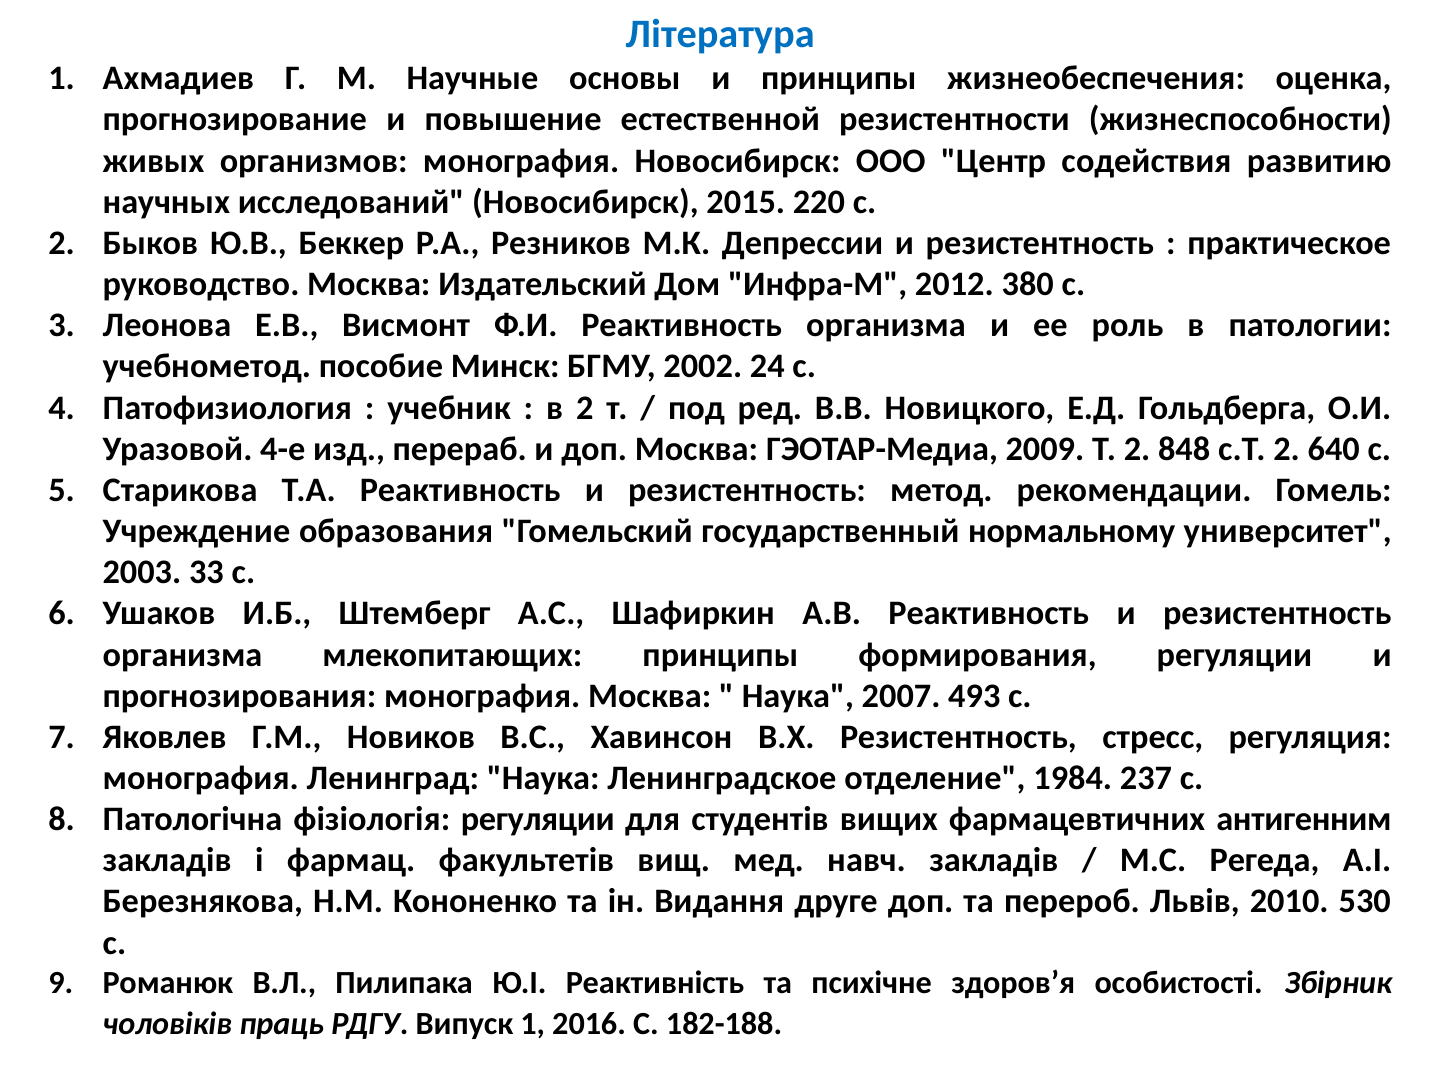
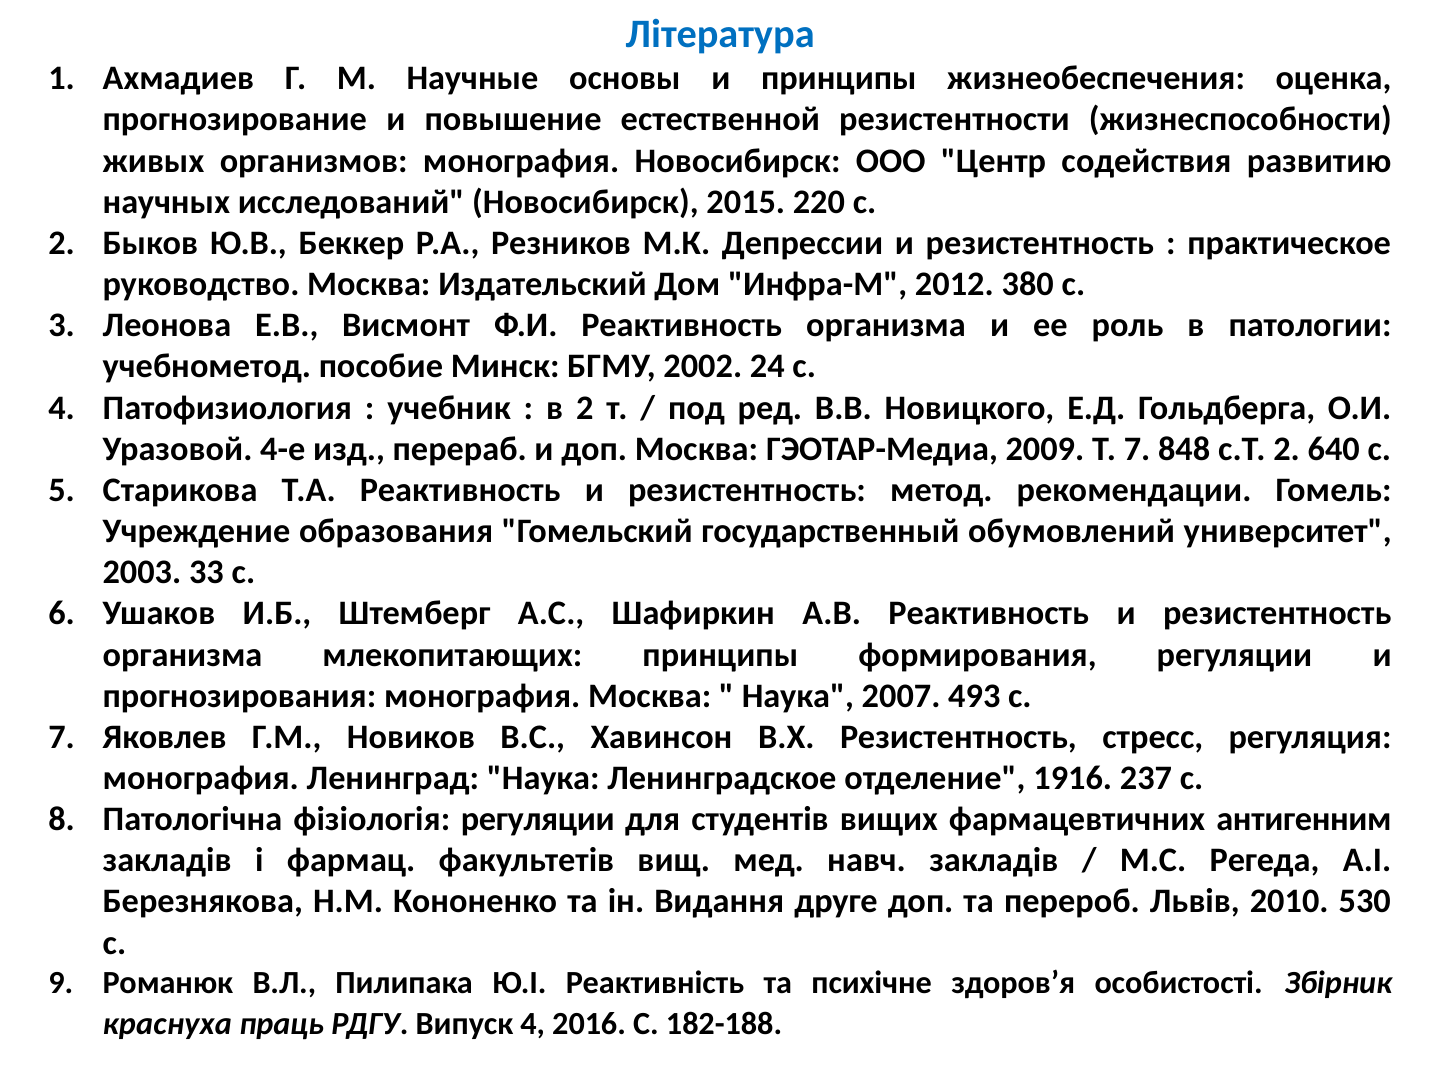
Т 2: 2 -> 7 (1137, 449)
нормальному: нормальному -> обумовлений (1071, 531)
1984: 1984 -> 1916 (1073, 778)
чоловіків: чоловіків -> краснуха (167, 1023)
Випуск 1: 1 -> 4 (533, 1023)
